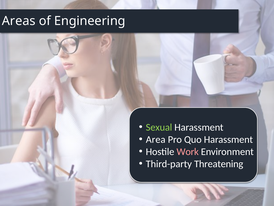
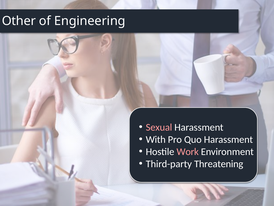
Areas: Areas -> Other (19, 21)
Sexual colour: light green -> pink (159, 127)
Area: Area -> With (156, 139)
